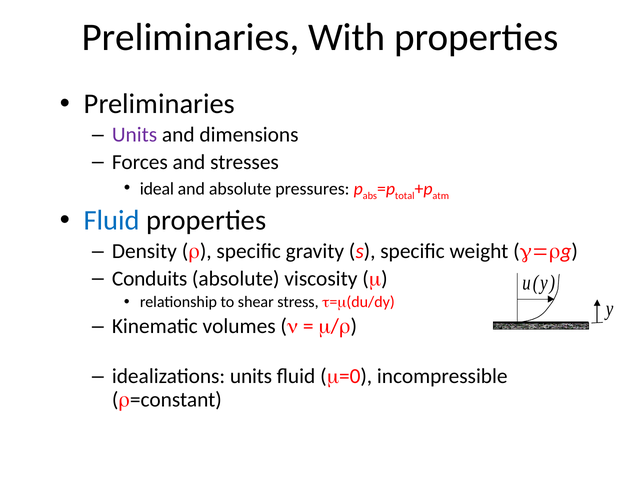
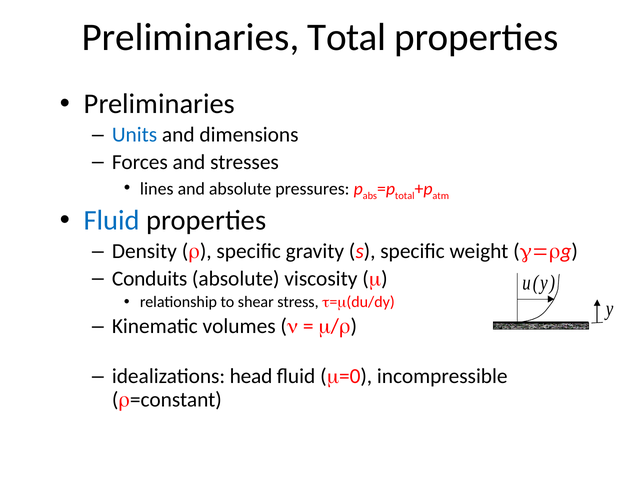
Preliminaries With: With -> Total (347, 37)
Units colour: purple -> blue (135, 135)
ideal: ideal -> lines (157, 189)
idealizations units: units -> head (251, 377)
